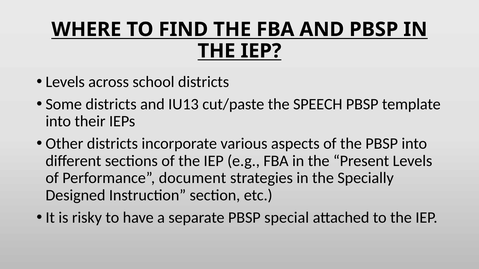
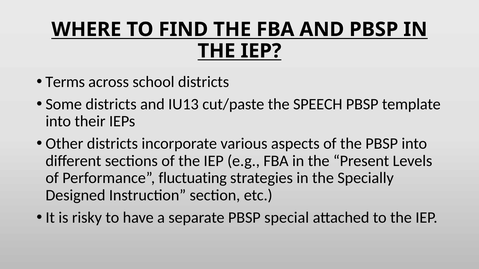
Levels: Levels -> Terms (65, 82)
document: document -> fluctuating (193, 178)
